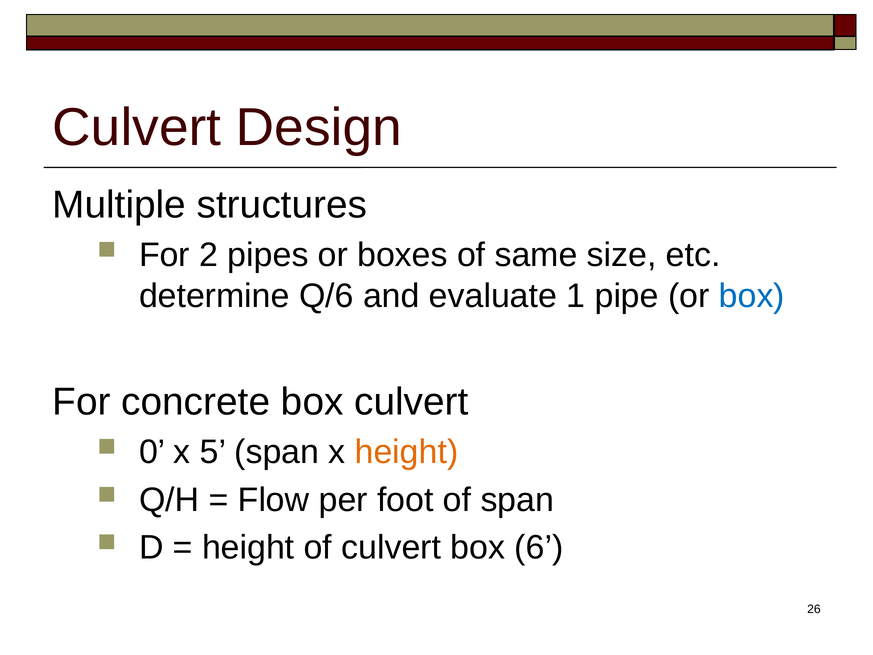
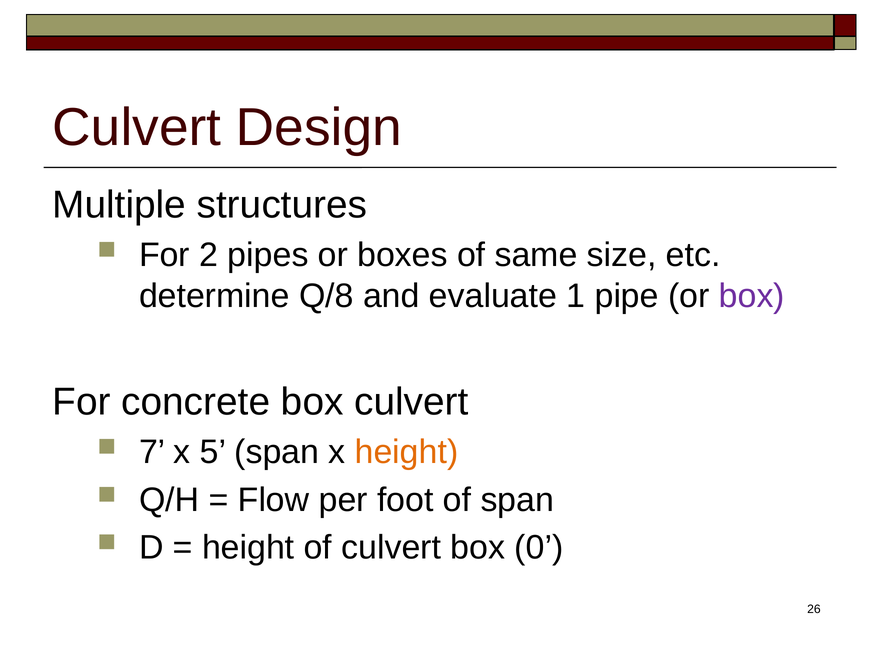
Q/6: Q/6 -> Q/8 (326, 296)
box colour: blue -> purple (752, 296)
0: 0 -> 7 (152, 452)
6: 6 -> 0 (539, 547)
